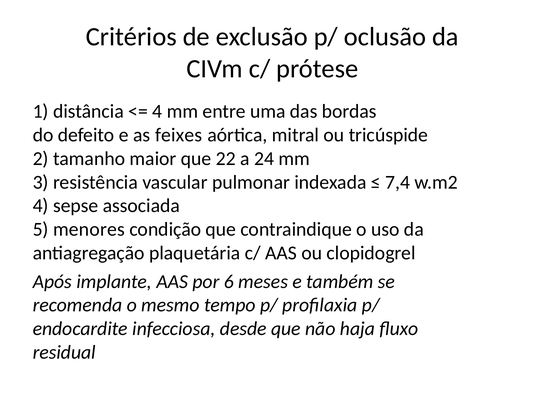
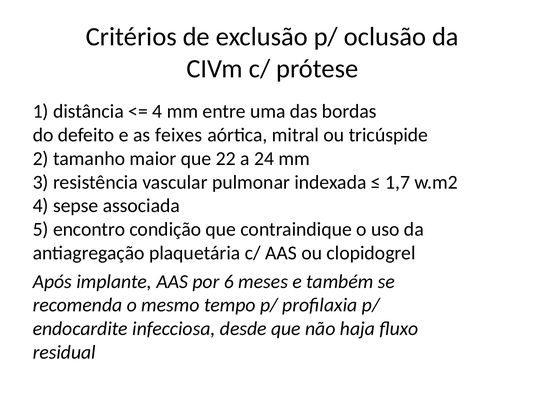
7,4: 7,4 -> 1,7 (398, 182)
menores: menores -> encontro (89, 229)
